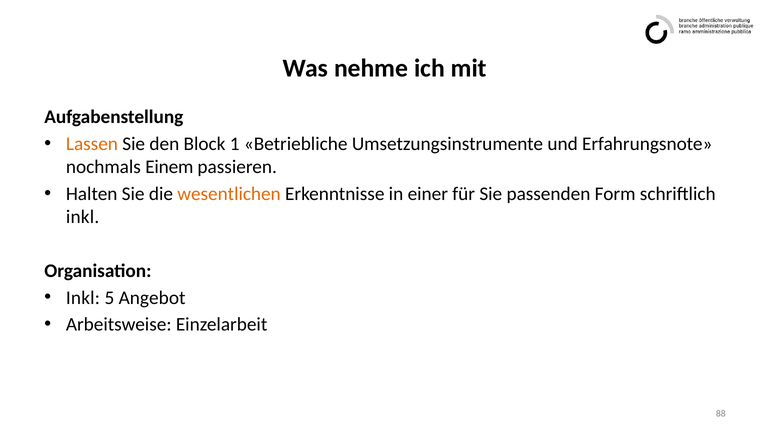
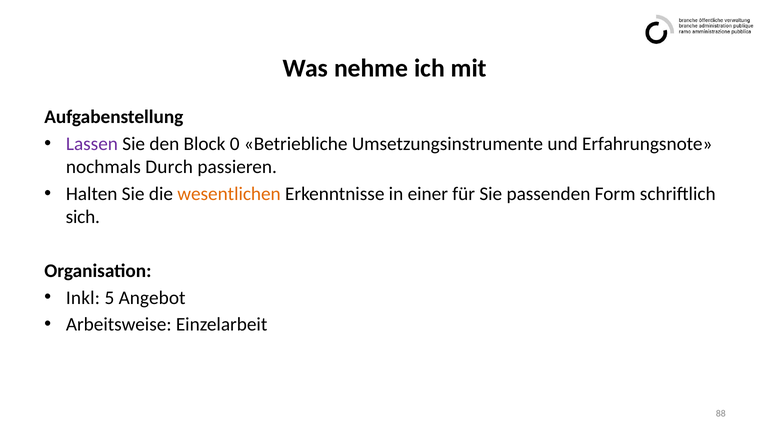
Lassen colour: orange -> purple (92, 144)
1: 1 -> 0 (235, 144)
Einem: Einem -> Durch (169, 167)
inkl: inkl -> sich (83, 217)
